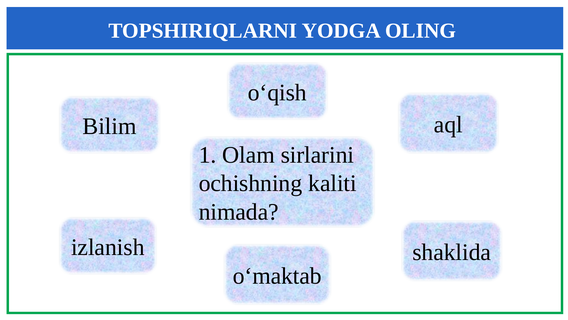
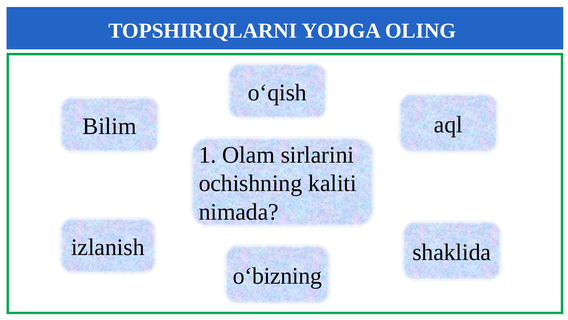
o‘maktab: o‘maktab -> o‘bizning (277, 275)
